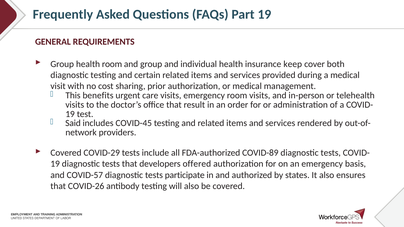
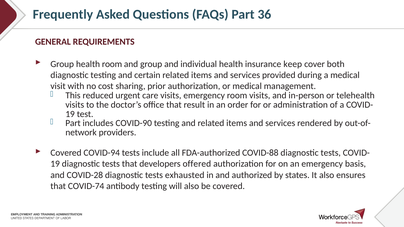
Part 19: 19 -> 36 (264, 14)
benefits: benefits -> reduced (98, 96)
Said: Said -> Part (73, 123)
COVID-45: COVID-45 -> COVID-90 (134, 123)
COVID-29: COVID-29 -> COVID-94 (102, 153)
COVID-89: COVID-89 -> COVID-88 (260, 153)
COVID-57: COVID-57 -> COVID-28 (85, 175)
participate: participate -> exhausted (185, 175)
COVID-26: COVID-26 -> COVID-74 (86, 186)
